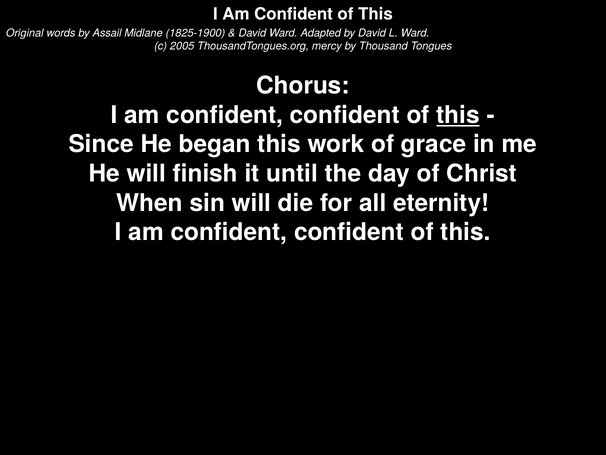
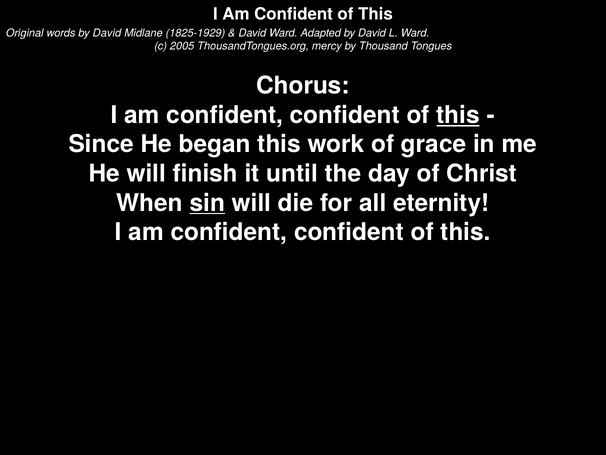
words by Assail: Assail -> David (107, 33)
1825-1900: 1825-1900 -> 1825-1929 (195, 33)
sin underline: none -> present (207, 203)
